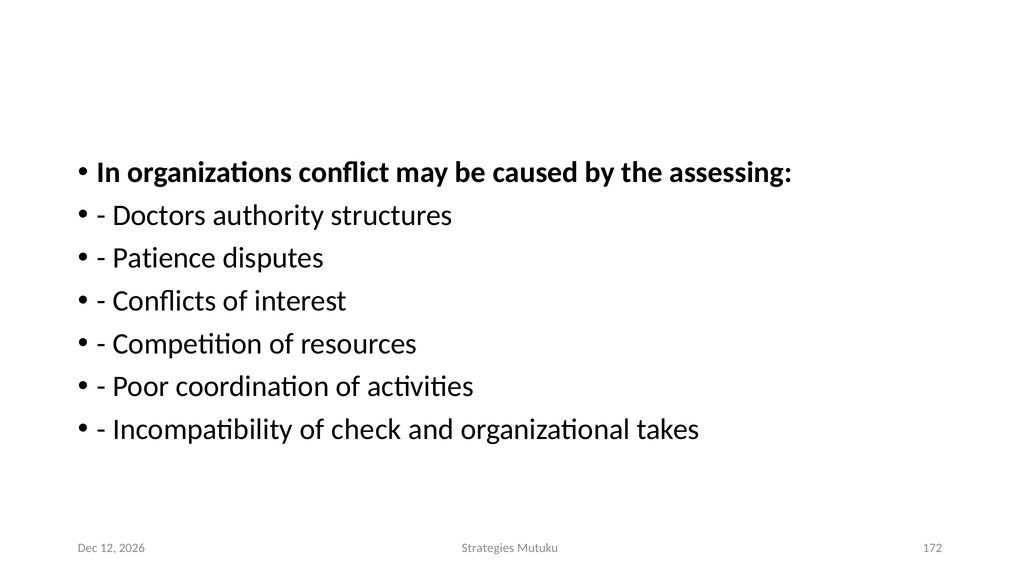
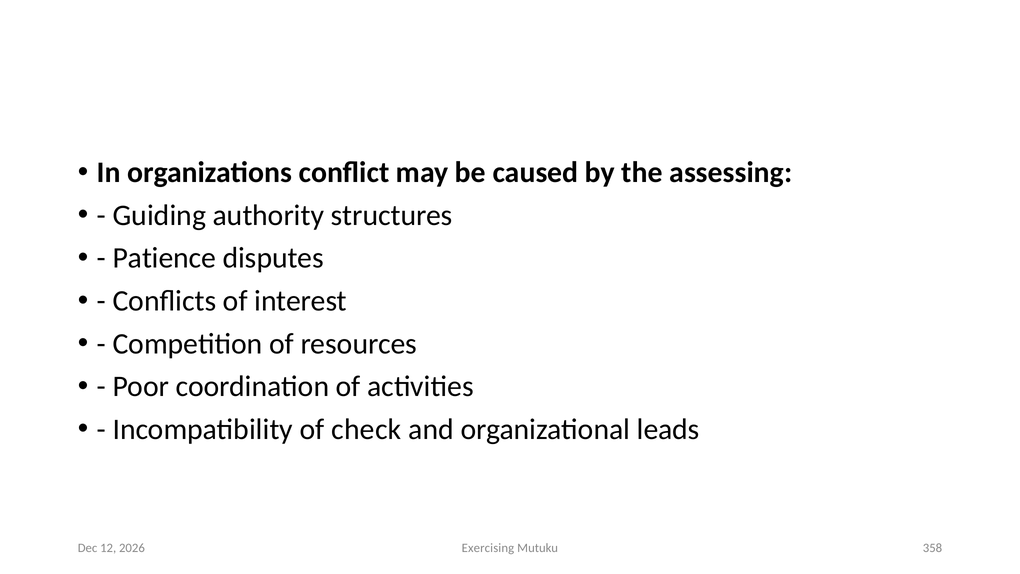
Doctors: Doctors -> Guiding (159, 215)
takes: takes -> leads (668, 429)
Strategies: Strategies -> Exercising (488, 548)
172: 172 -> 358 (933, 548)
